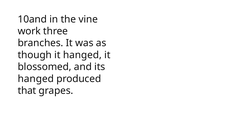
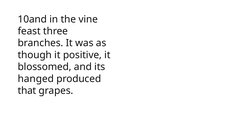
work: work -> feast (29, 31)
it hanged: hanged -> positive (82, 55)
